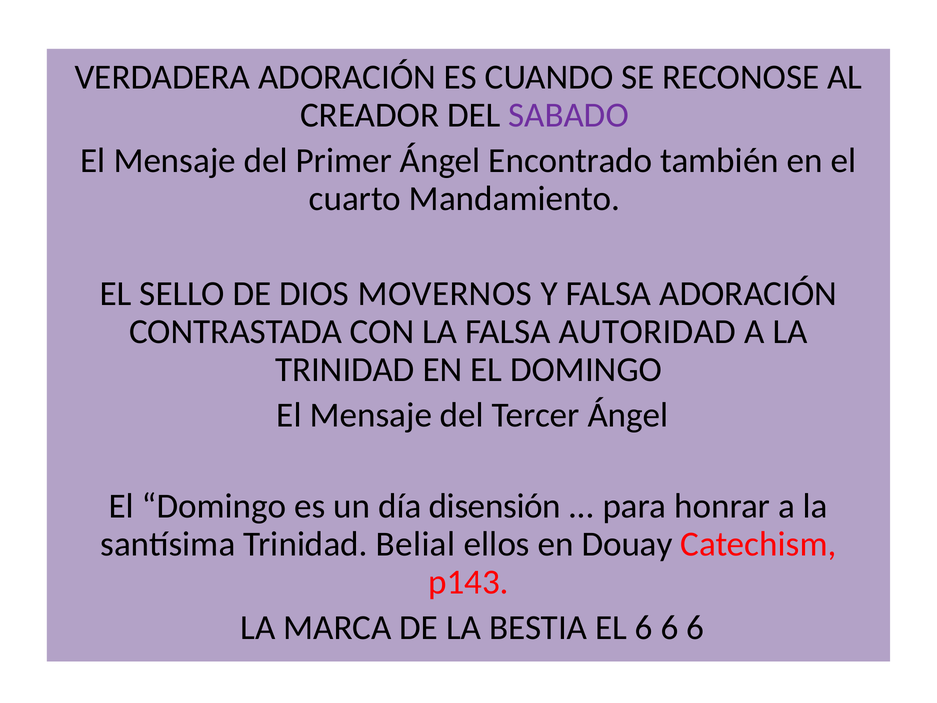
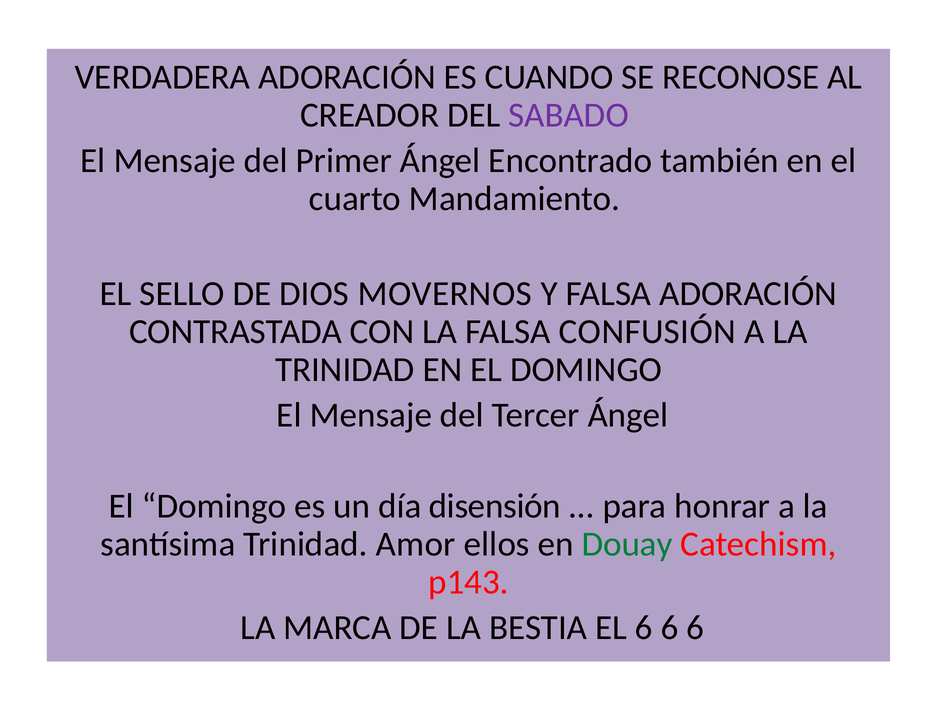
AUTORIDAD: AUTORIDAD -> CONFUSIÓN (647, 332)
Belial: Belial -> Amor (416, 544)
Douay colour: black -> green (627, 544)
